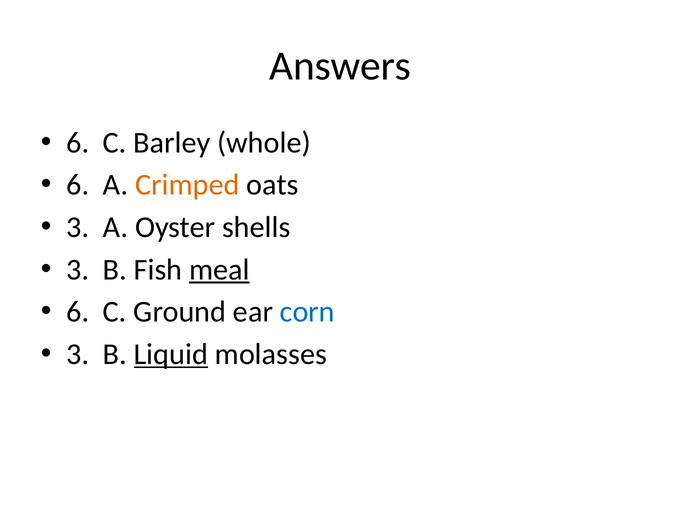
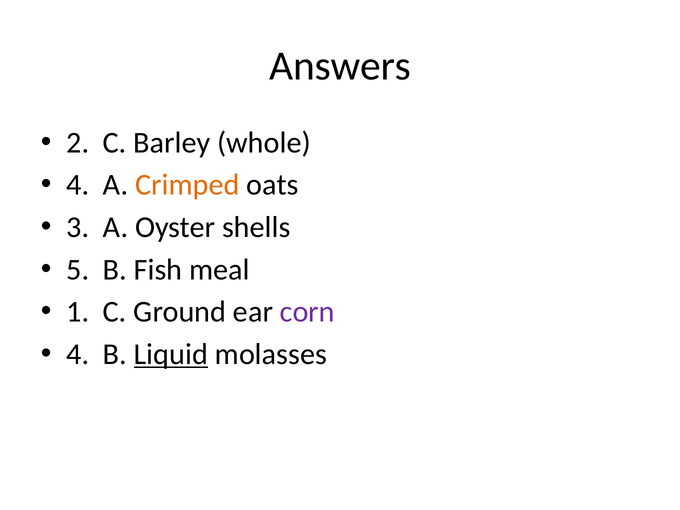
6: 6 -> 2 (78, 143)
6: 6 -> 4 (78, 185)
3: 3 -> 5 (78, 270)
meal underline: present -> none (219, 270)
6: 6 -> 1 (78, 312)
corn colour: blue -> purple (307, 312)
3: 3 -> 4 (78, 354)
